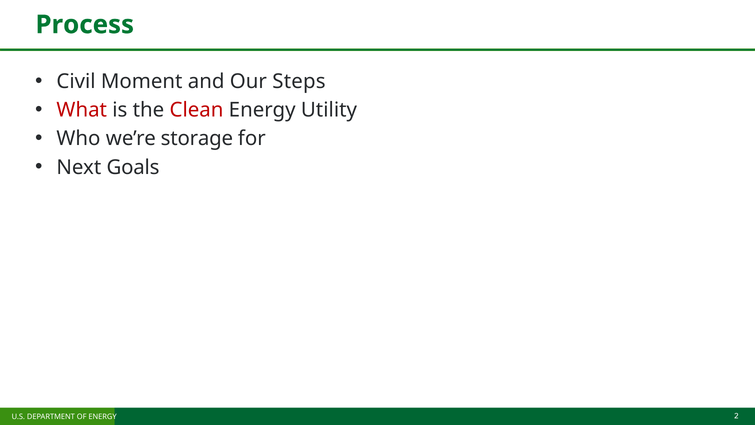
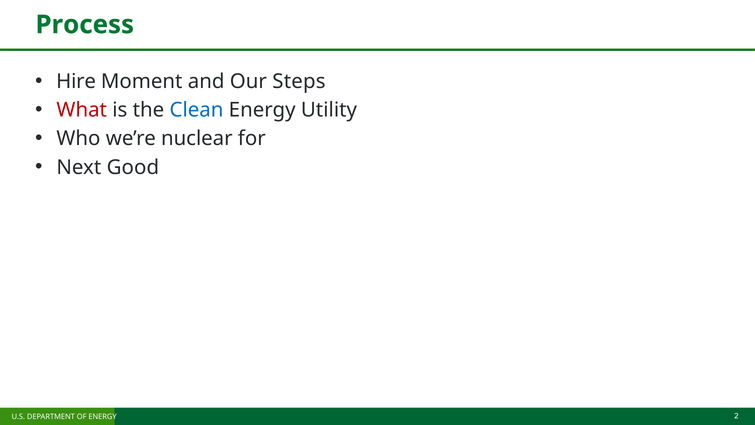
Civil: Civil -> Hire (76, 81)
Clean colour: red -> blue (197, 110)
storage: storage -> nuclear (197, 139)
Goals: Goals -> Good (133, 167)
